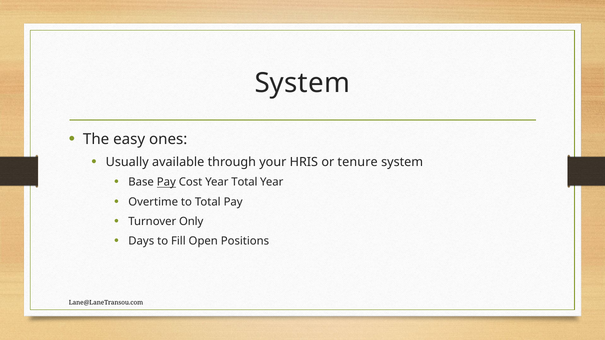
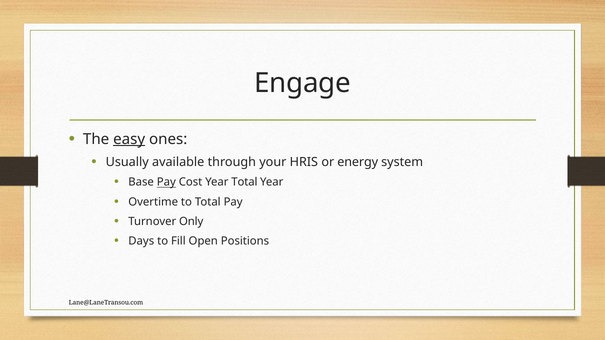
System: System -> Engage (303, 83)
easy underline: none -> present (129, 139)
tenure: tenure -> energy (358, 162)
